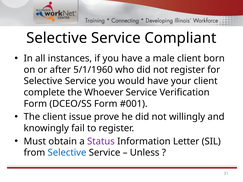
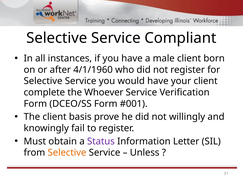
5/1/1960: 5/1/1960 -> 4/1/1960 (93, 70)
issue: issue -> basis (80, 117)
Selective colour: blue -> orange (67, 153)
